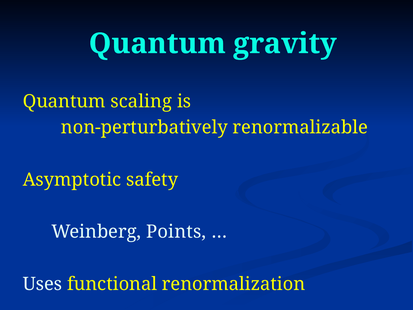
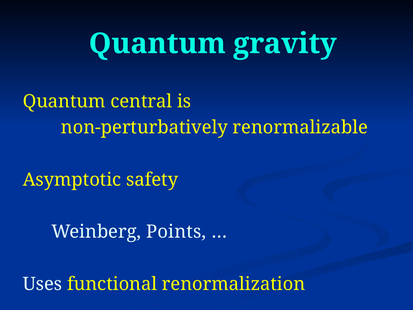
scaling: scaling -> central (141, 101)
